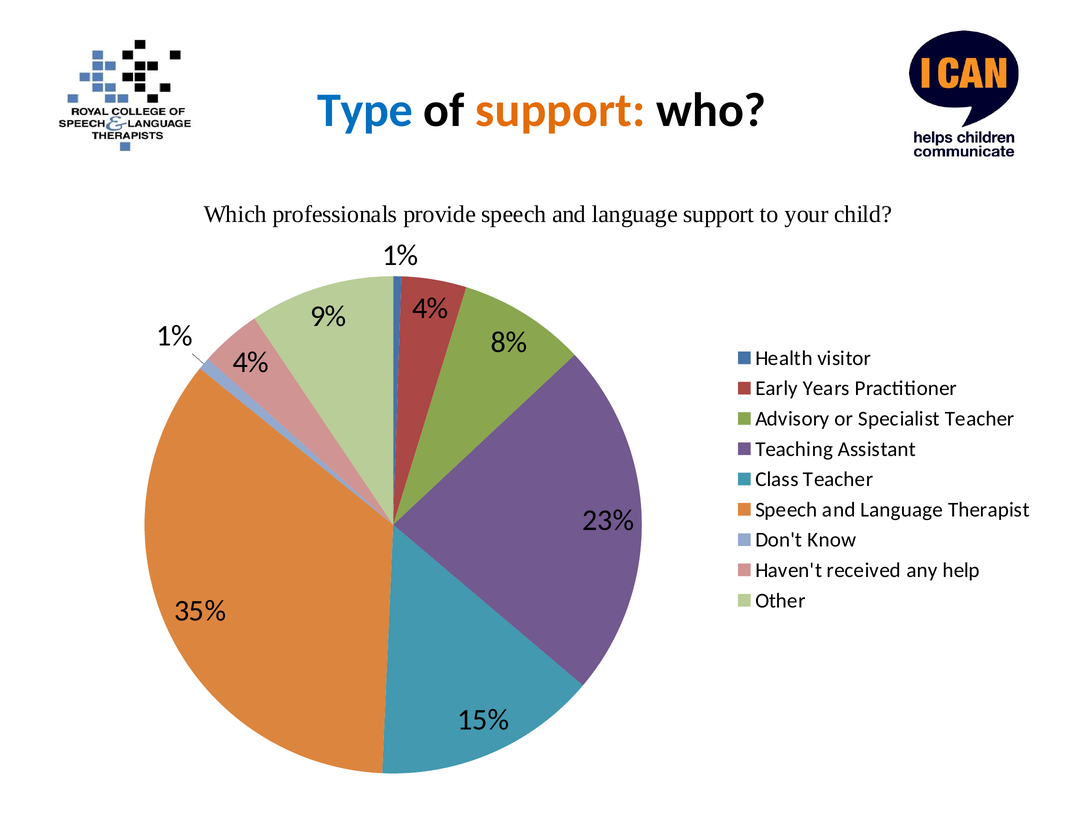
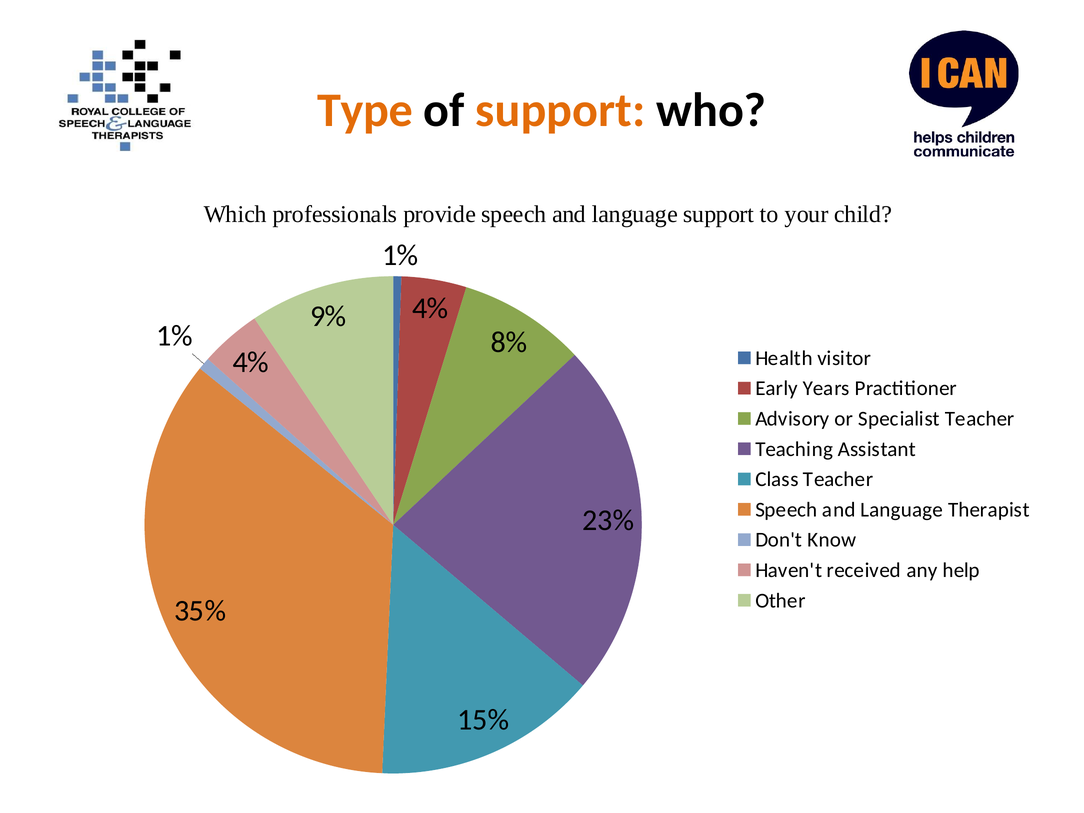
Type colour: blue -> orange (365, 111)
